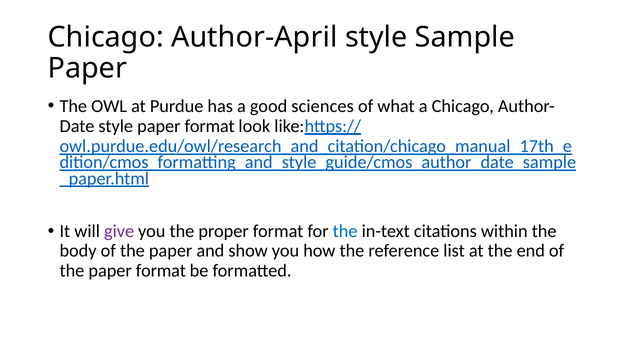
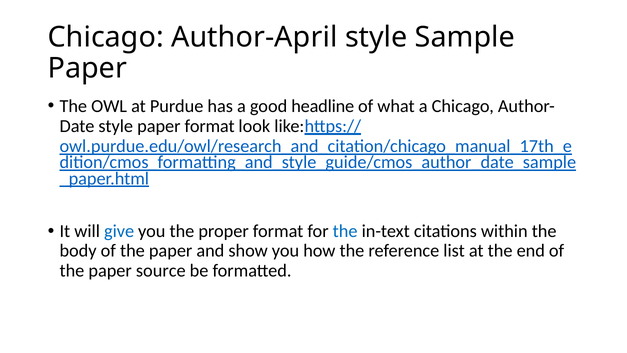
sciences: sciences -> headline (323, 106)
give colour: purple -> blue (119, 231)
the paper format: format -> source (161, 270)
